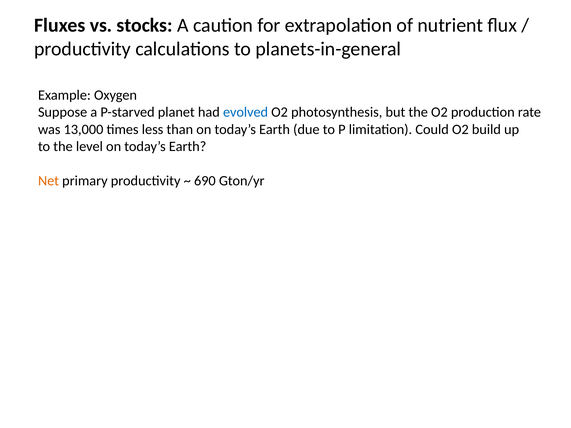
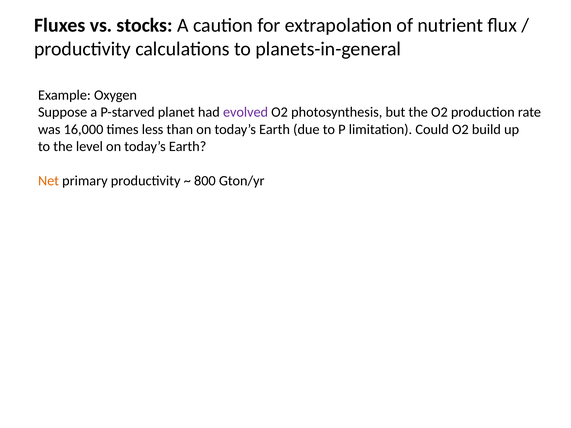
evolved colour: blue -> purple (246, 112)
13,000: 13,000 -> 16,000 (83, 129)
690: 690 -> 800 (205, 181)
